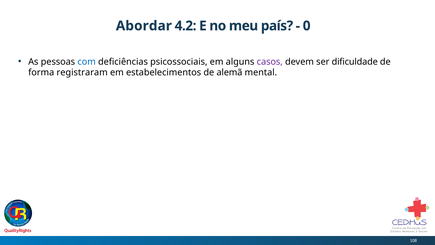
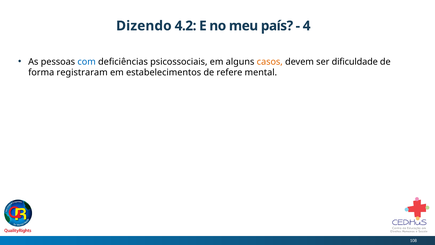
Abordar: Abordar -> Dizendo (144, 26)
0: 0 -> 4 (307, 26)
casos colour: purple -> orange (270, 62)
alemã: alemã -> refere (229, 73)
